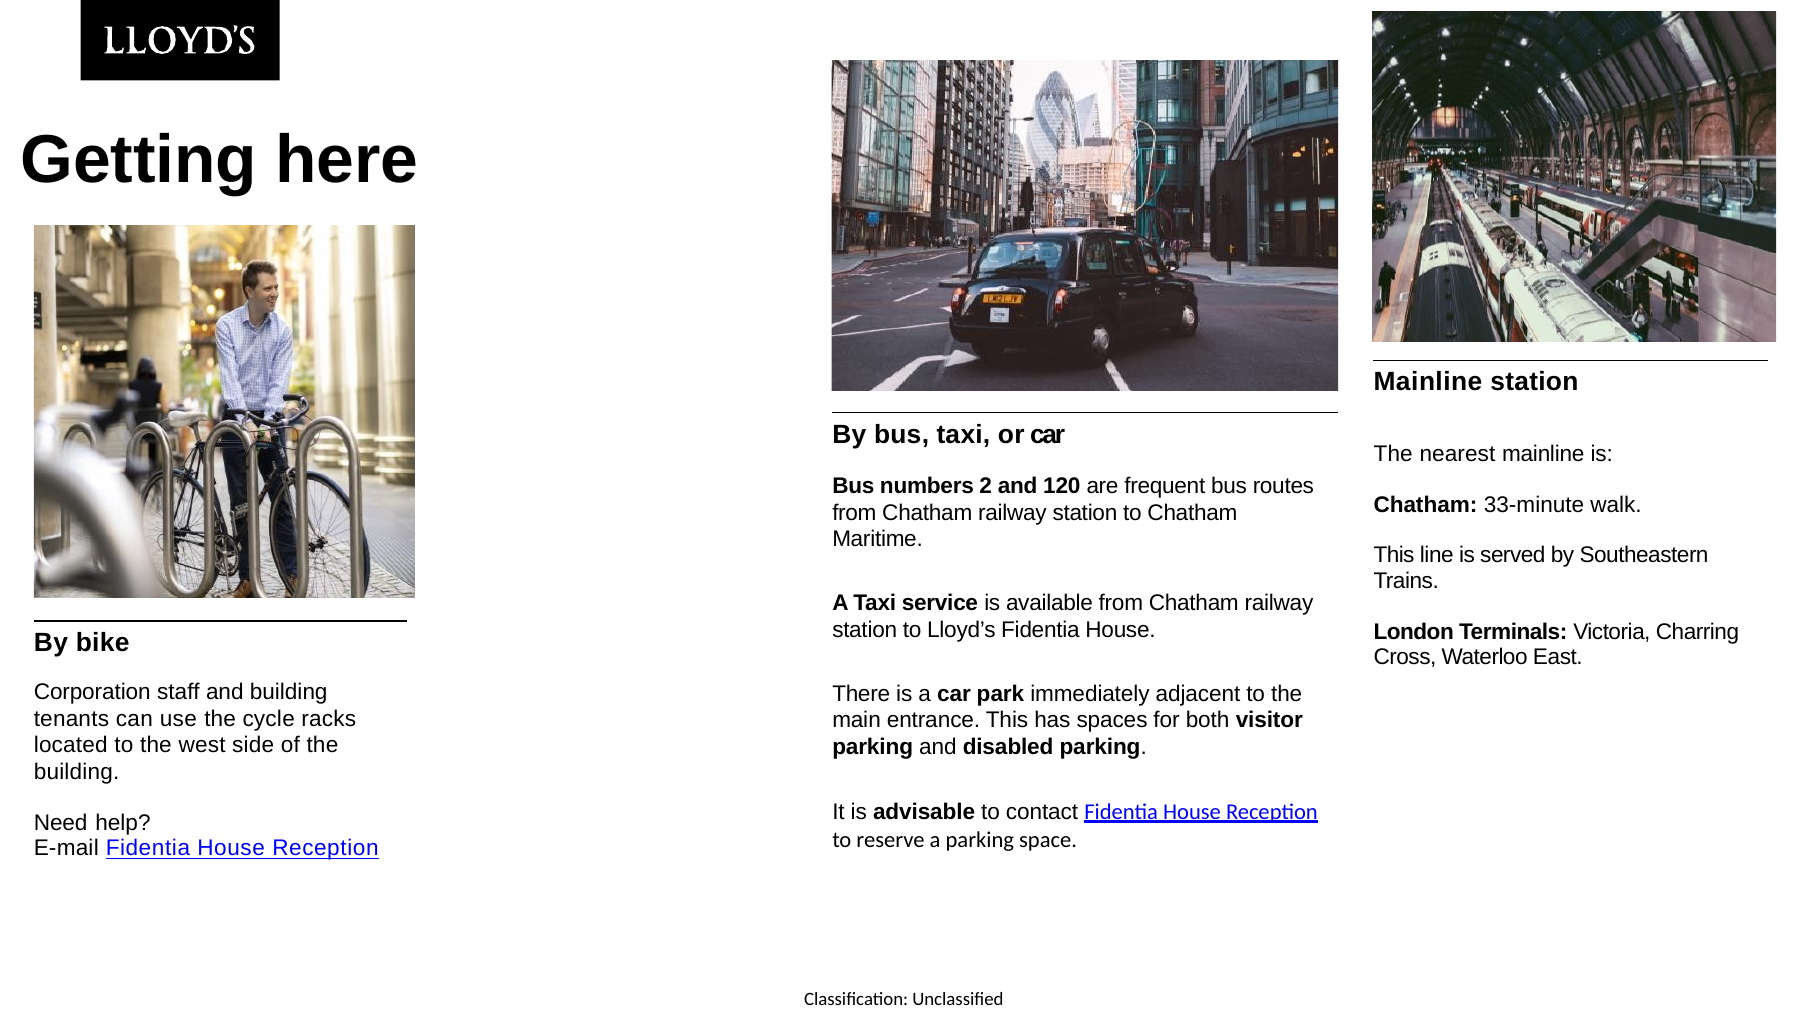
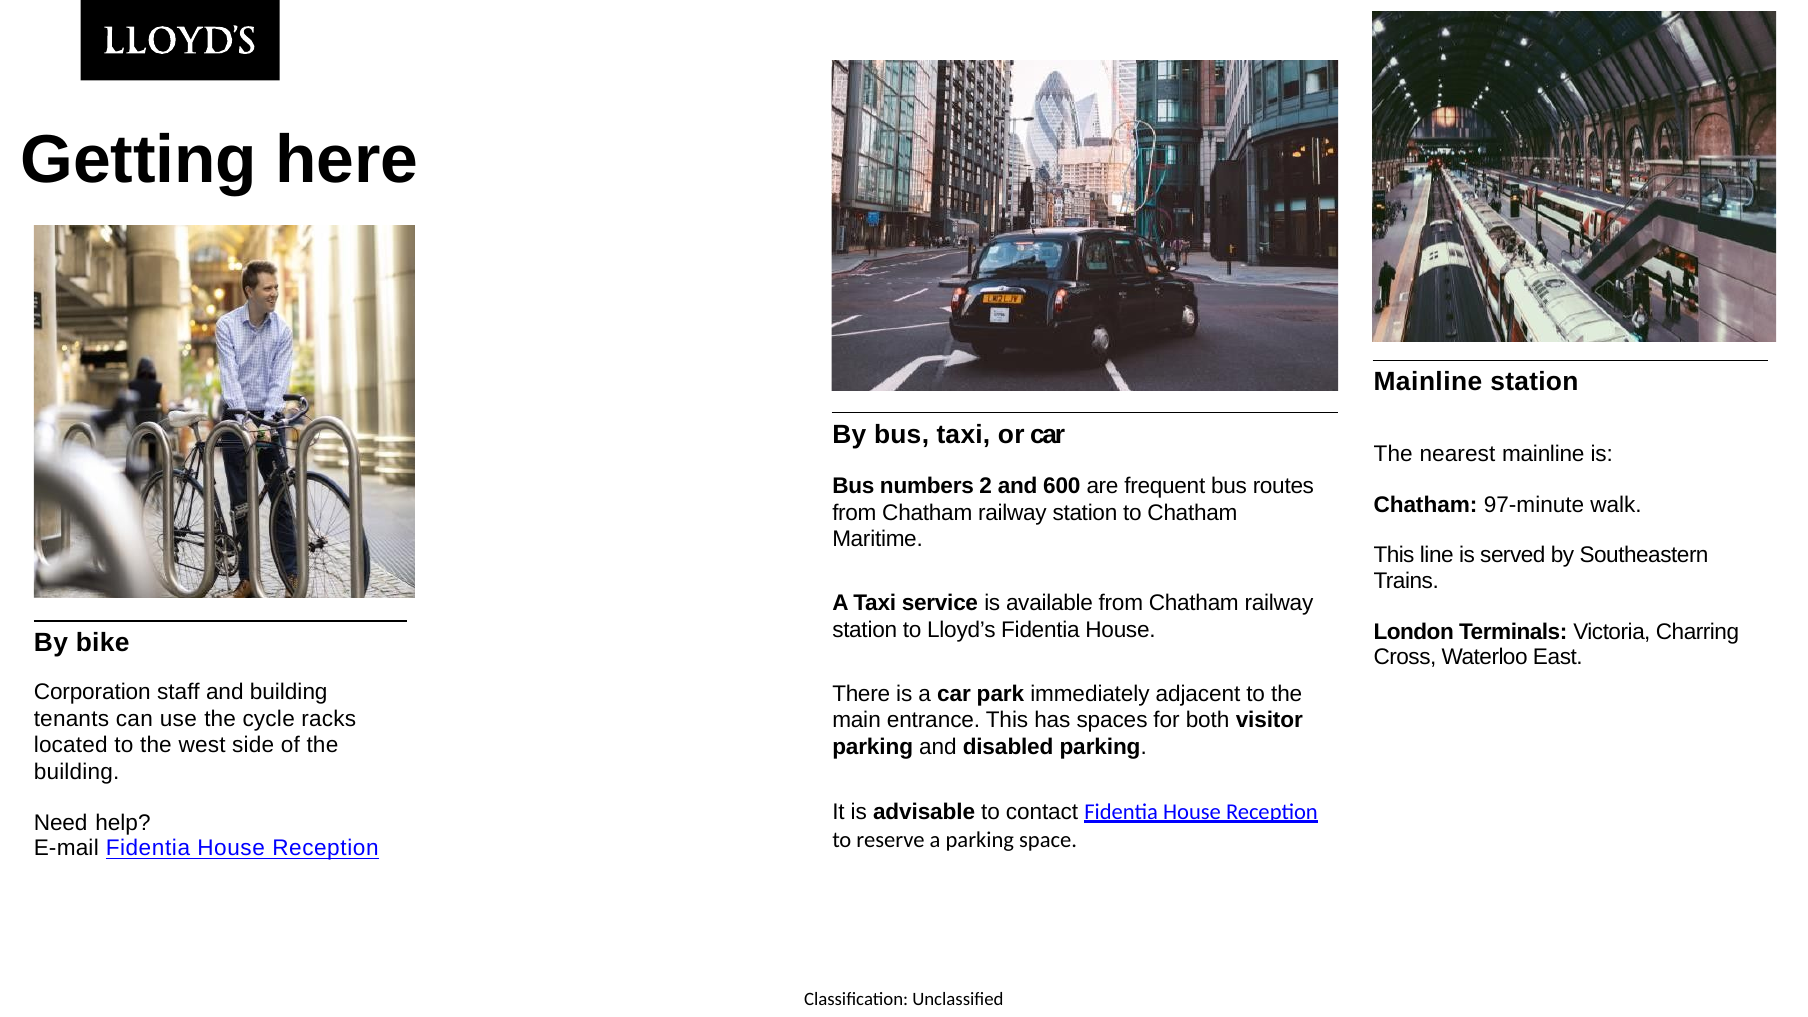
120: 120 -> 600 (1062, 486)
33-minute: 33-minute -> 97-minute (1534, 505)
